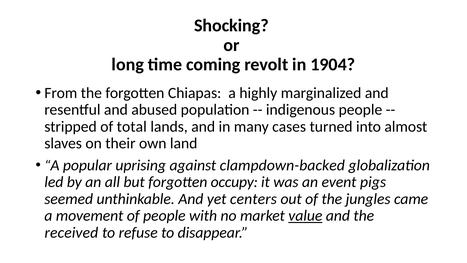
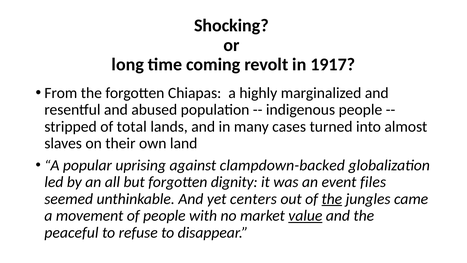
1904: 1904 -> 1917 (333, 65)
occupy: occupy -> dignity (234, 182)
pigs: pigs -> files (373, 182)
the underline: none -> present (332, 199)
received: received -> peaceful (71, 232)
